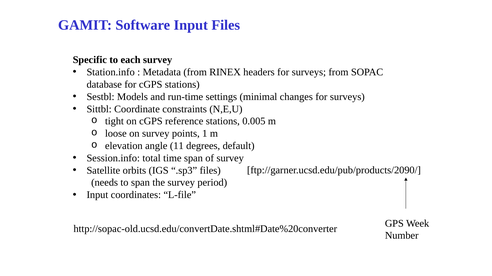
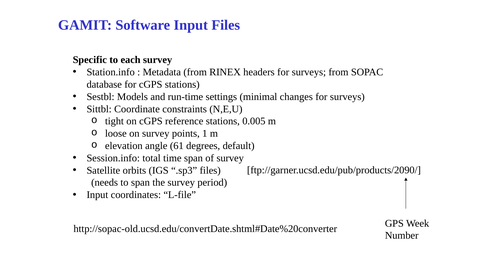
11: 11 -> 61 (177, 146)
